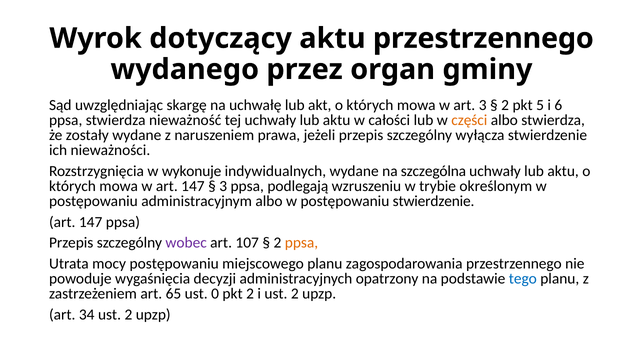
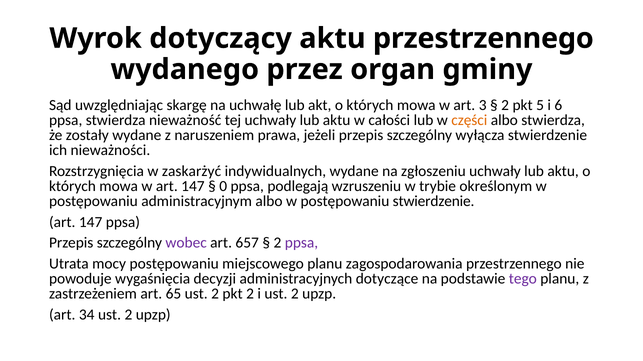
wykonuje: wykonuje -> zaskarżyć (192, 171)
szczególna: szczególna -> zgłoszeniu (433, 171)
3: 3 -> 0 (223, 186)
107: 107 -> 657 (247, 243)
ppsa colour: orange -> purple (301, 243)
opatrzony: opatrzony -> dotyczące (387, 279)
tego colour: blue -> purple (523, 279)
65 ust 0: 0 -> 2 (215, 294)
